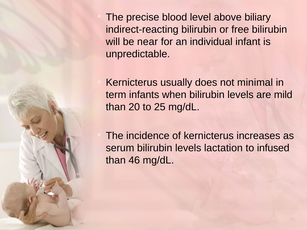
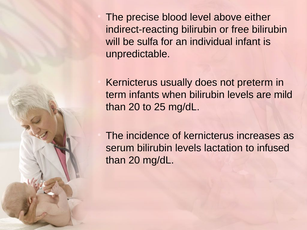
biliary: biliary -> either (258, 17)
near: near -> sulfa (148, 42)
minimal: minimal -> preterm (255, 83)
46: 46 -> 20 (134, 160)
